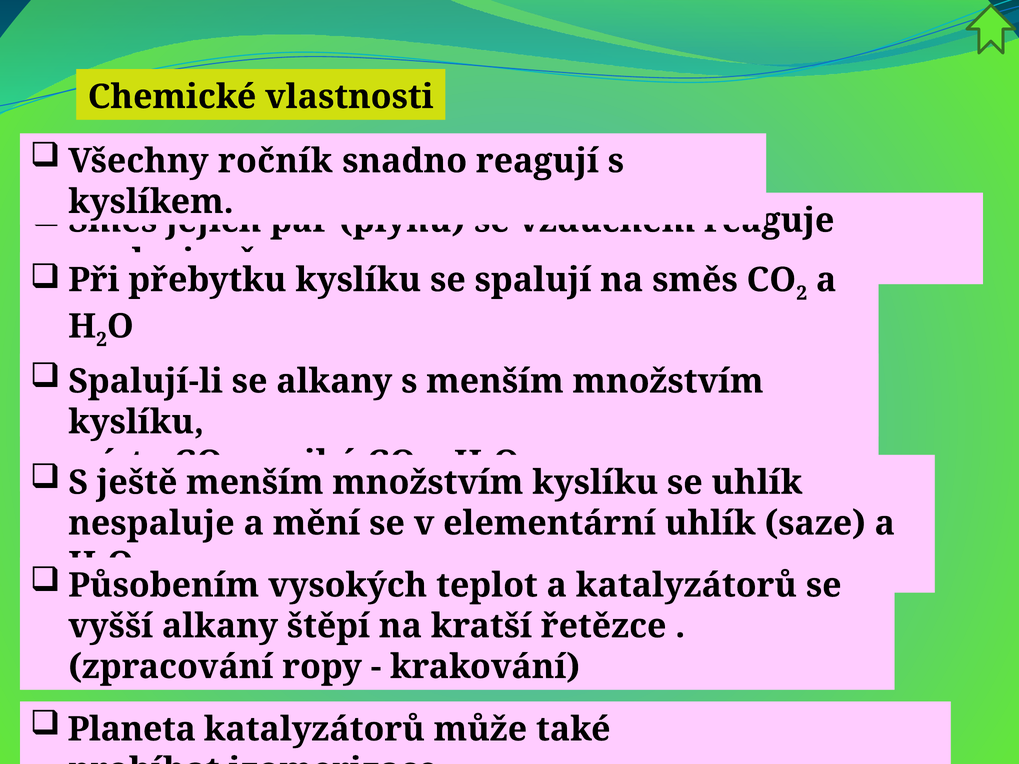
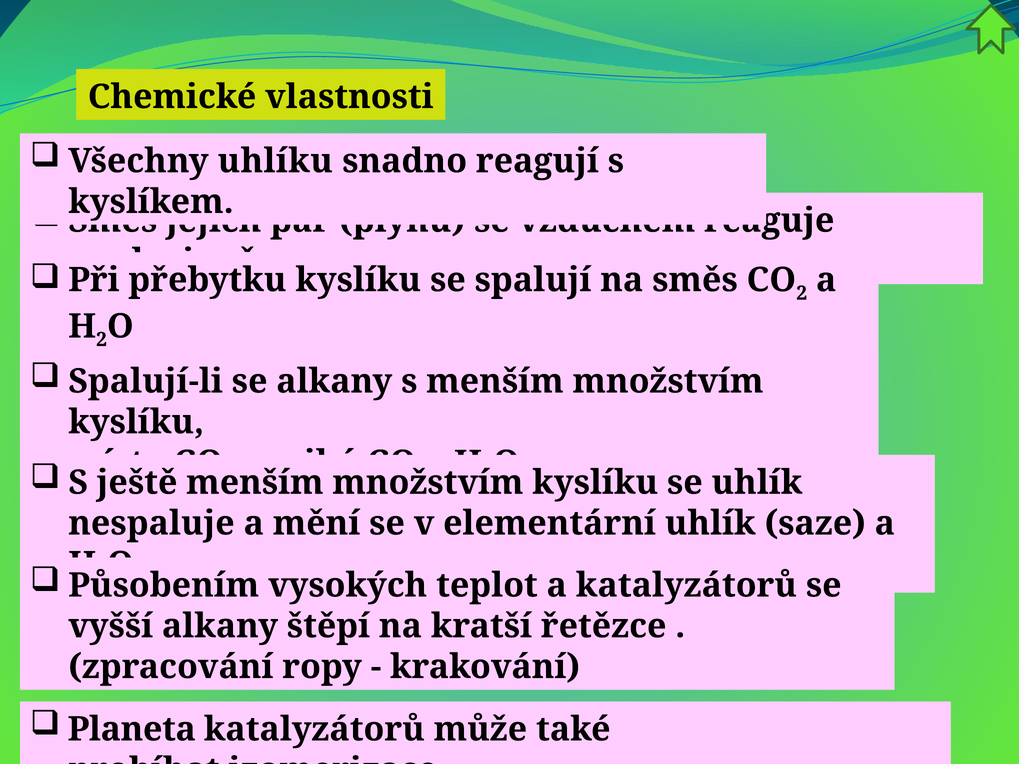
ročník: ročník -> uhlíku (275, 161)
